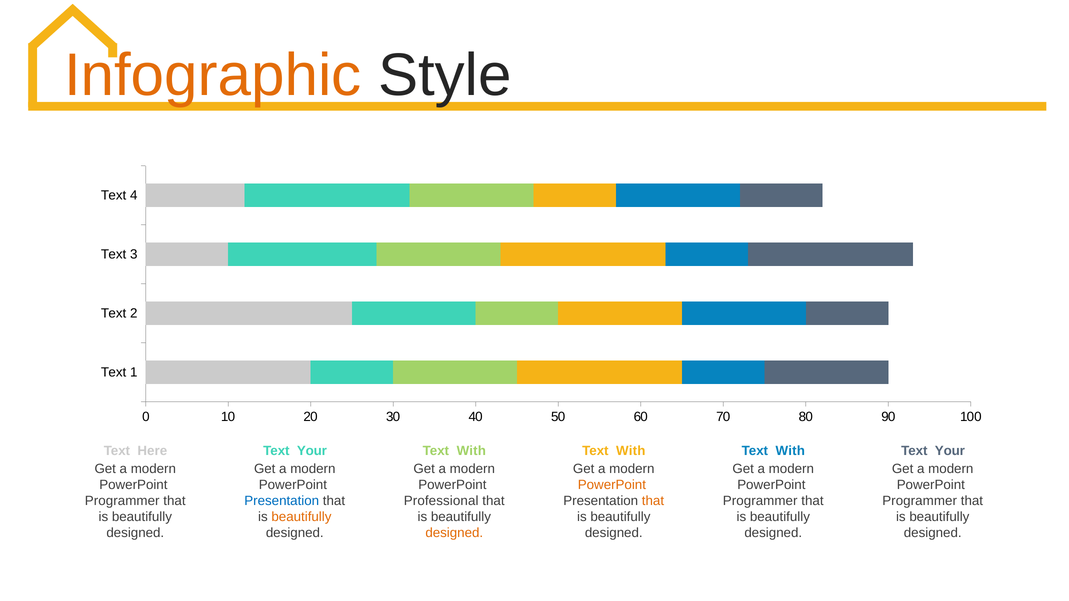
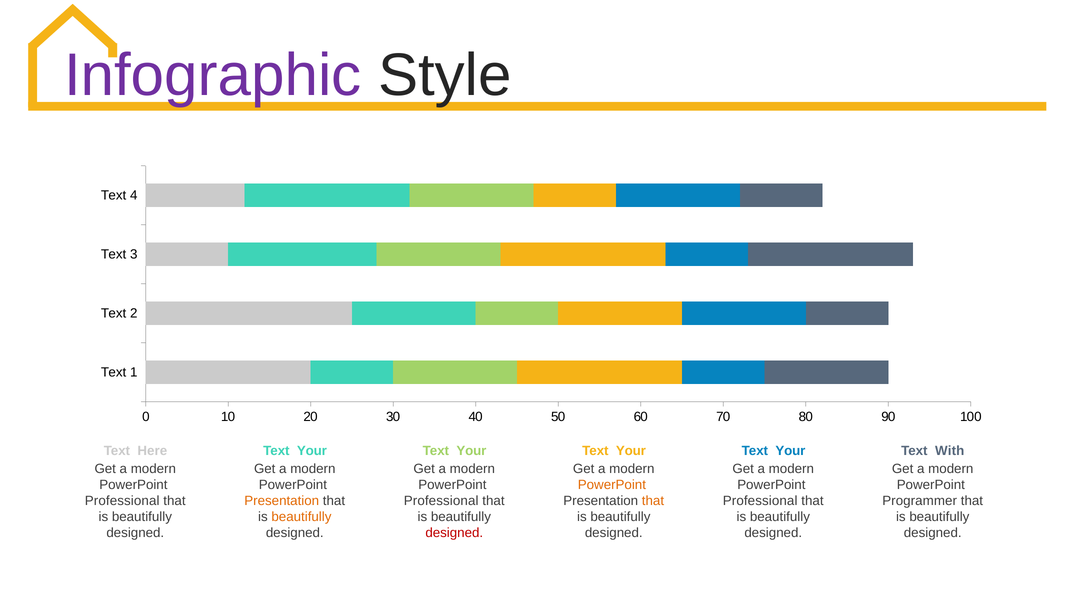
Infographic colour: orange -> purple (213, 76)
With: With -> Your (471, 451)
With: With -> Your (631, 451)
With: With -> Your (790, 451)
Your: Your -> With (950, 451)
Programmer: Programmer -> Professional (122, 501)
Presentation colour: blue -> orange (282, 501)
Programmer: Programmer -> Professional (760, 501)
designed colour: orange -> red (454, 533)
